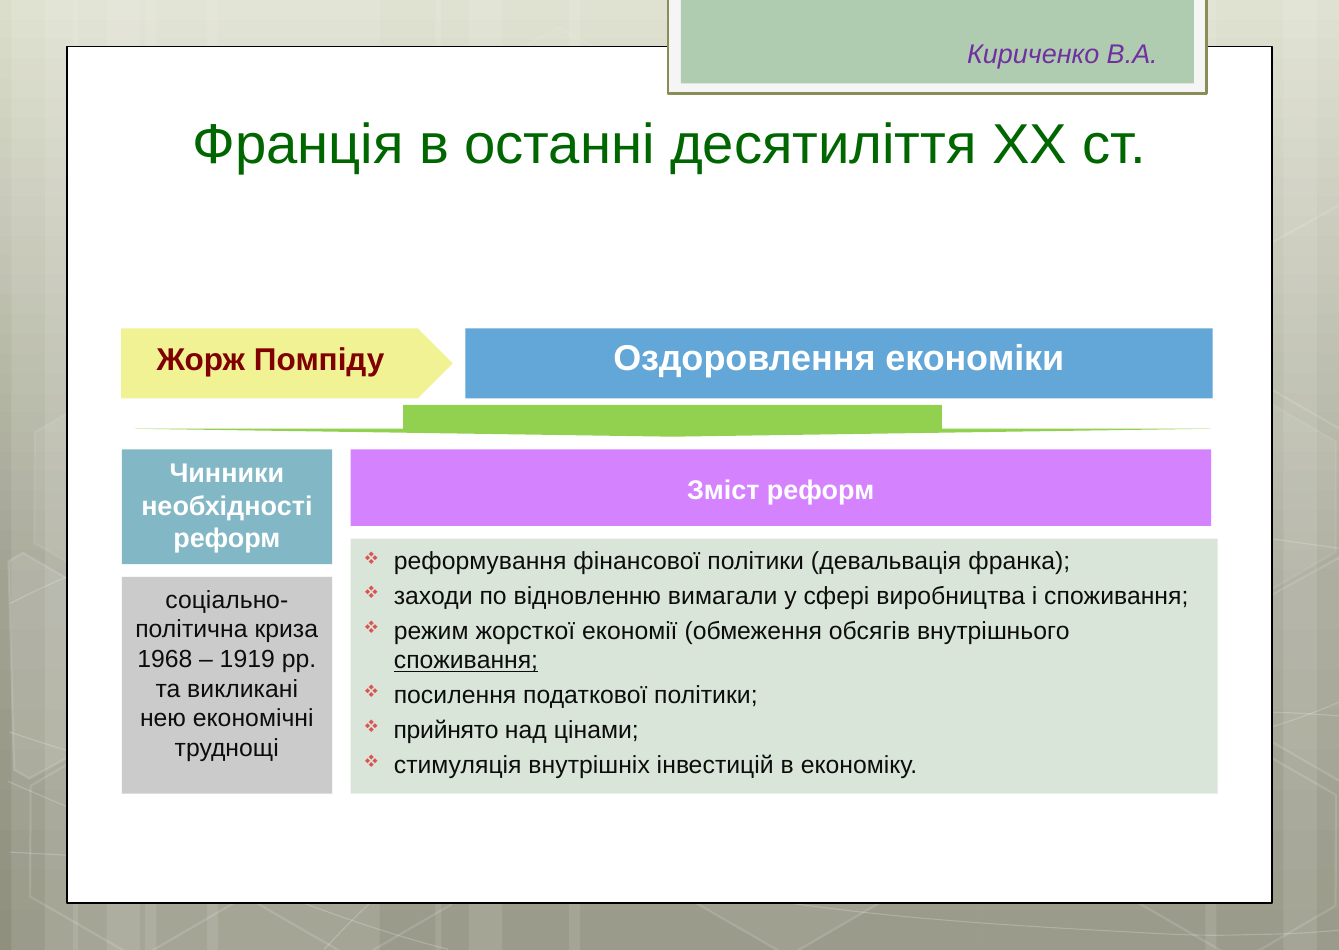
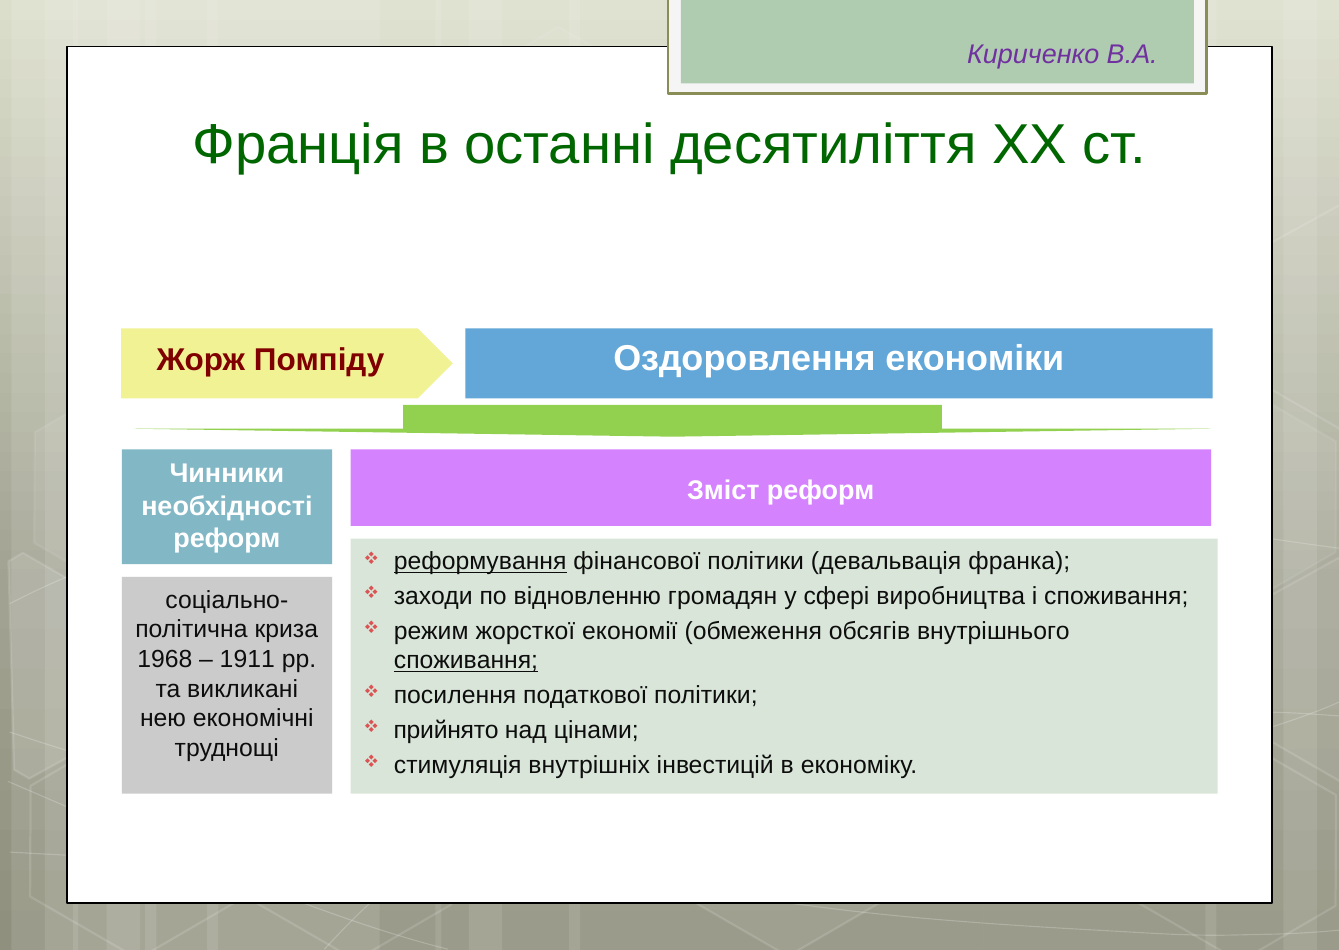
реформування underline: none -> present (480, 562)
вимагали: вимагали -> громадян (723, 596)
1919: 1919 -> 1911 (247, 659)
